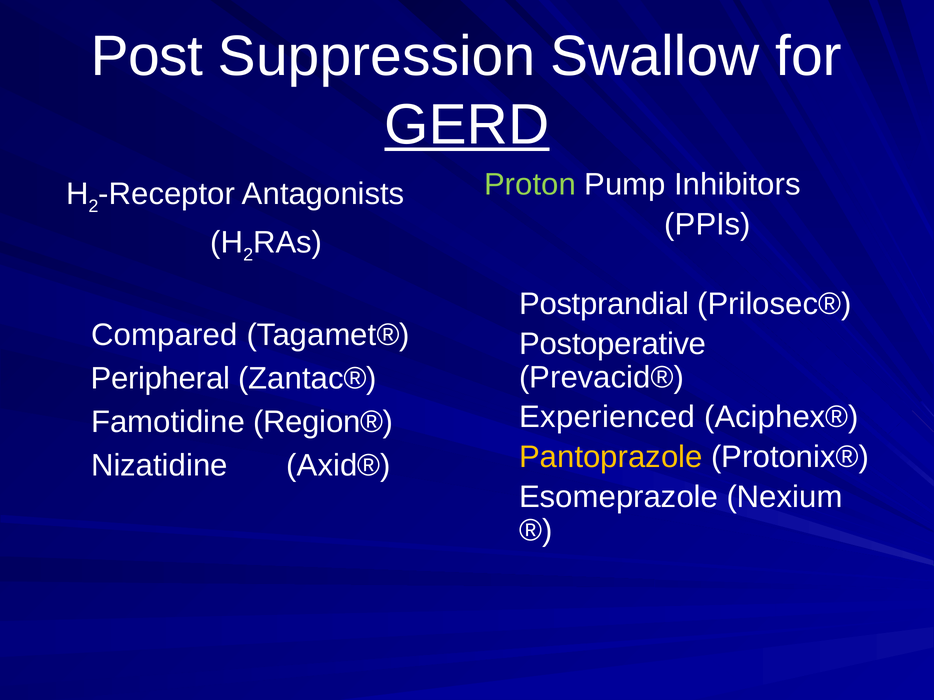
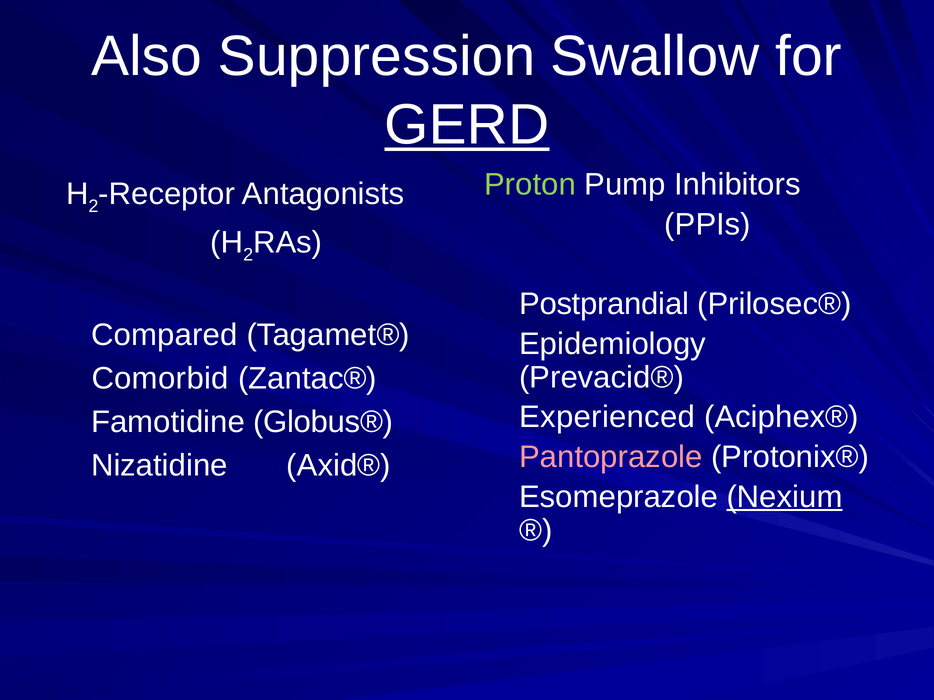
Post: Post -> Also (147, 57)
Postoperative: Postoperative -> Epidemiology (613, 344)
Peripheral: Peripheral -> Comorbid (160, 379)
Region®: Region® -> Globus® (323, 422)
Pantoprazole colour: yellow -> pink (611, 457)
Nexium underline: none -> present (785, 497)
